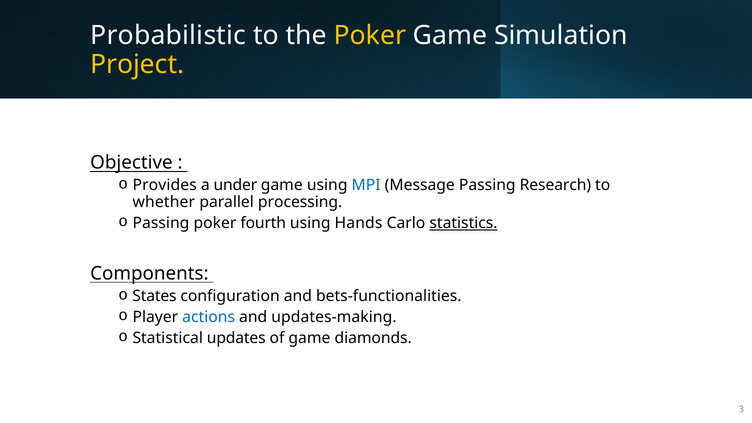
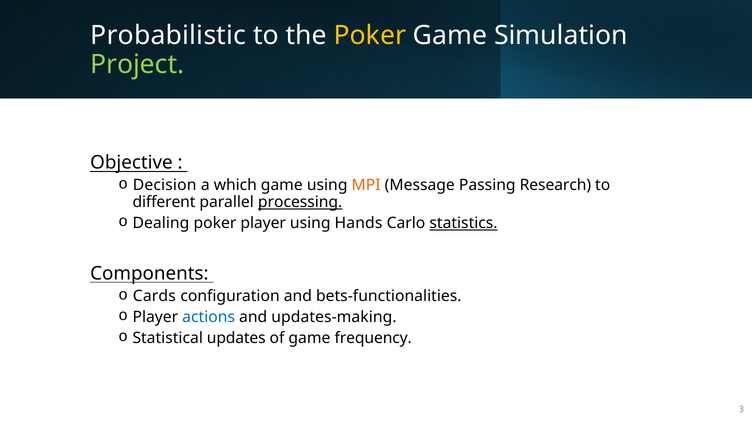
Project colour: yellow -> light green (137, 64)
Provides: Provides -> Decision (165, 185)
under: under -> which (235, 185)
MPI colour: blue -> orange (366, 185)
whether: whether -> different (164, 202)
processing underline: none -> present (300, 202)
Passing: Passing -> Dealing (161, 223)
poker fourth: fourth -> player (263, 223)
States: States -> Cards (154, 296)
diamonds: diamonds -> frequency (373, 338)
